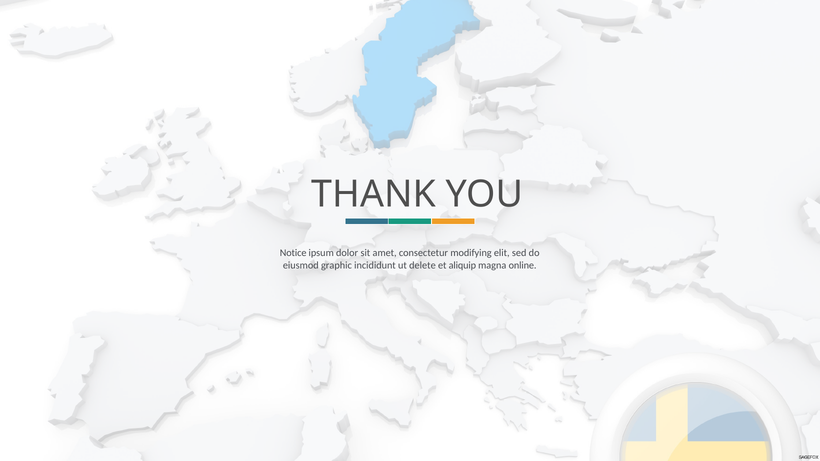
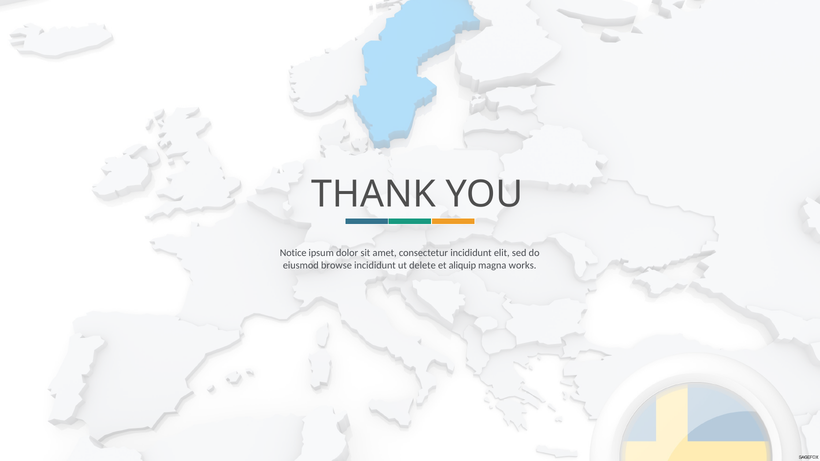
consectetur modifying: modifying -> incididunt (471, 253)
graphic: graphic -> browse (336, 265)
online: online -> works (523, 265)
